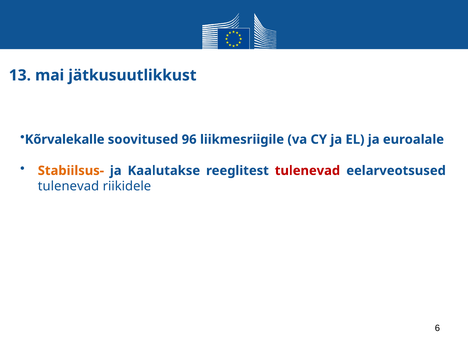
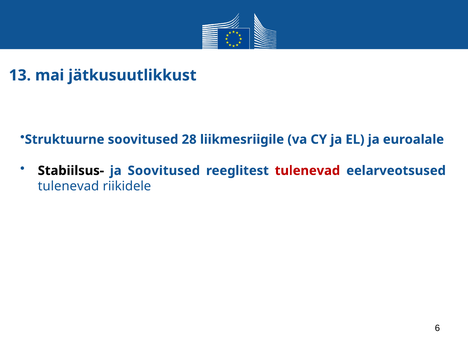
Kõrvalekalle: Kõrvalekalle -> Struktuurne (65, 139)
96: 96 -> 28 (189, 139)
Stabiilsus- colour: orange -> black (71, 171)
ja Kaalutakse: Kaalutakse -> Soovitused (164, 171)
